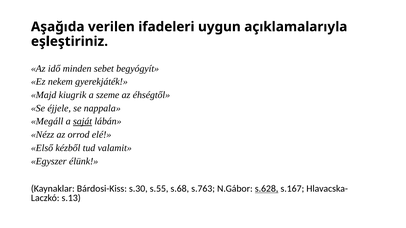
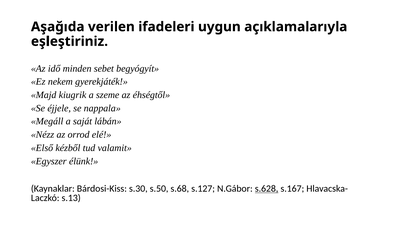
saját underline: present -> none (83, 122)
s.55: s.55 -> s.50 (159, 189)
s.763: s.763 -> s.127 (203, 189)
